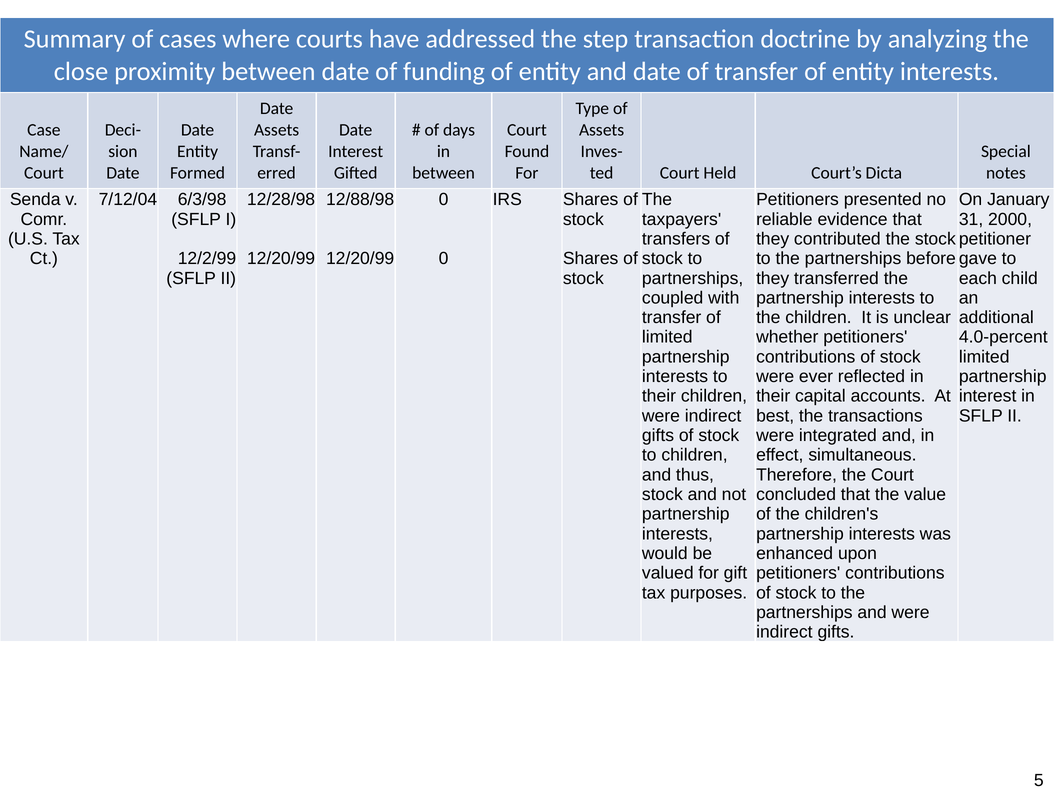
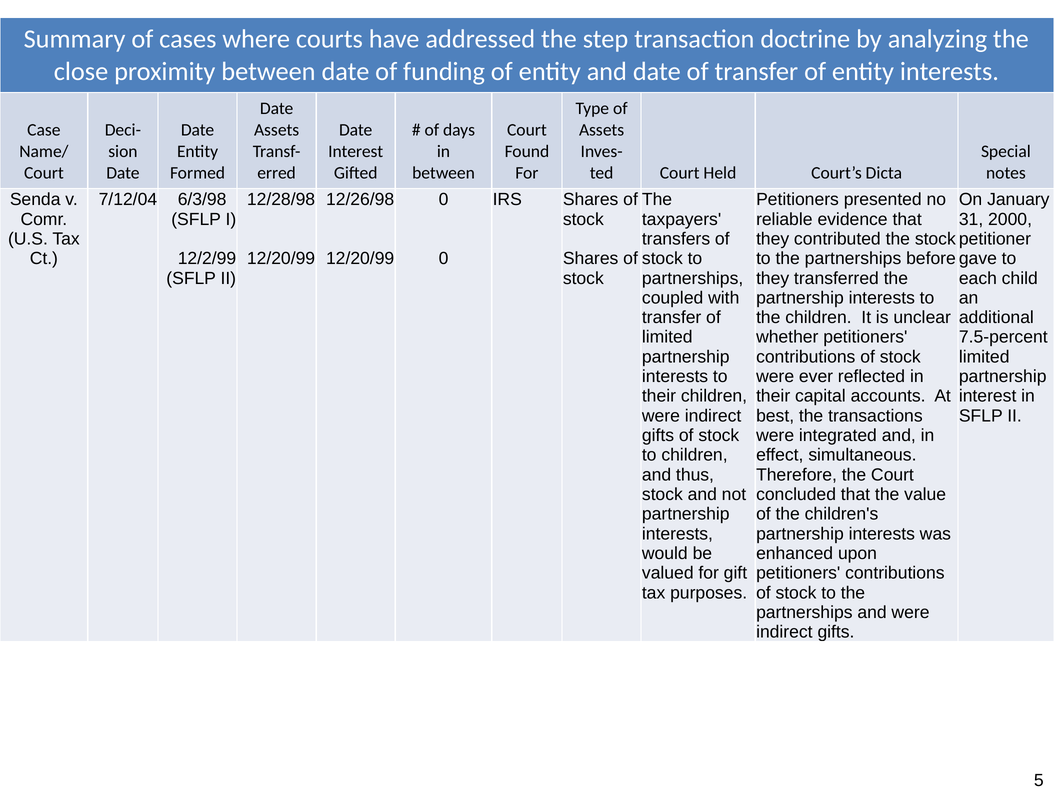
12/88/98: 12/88/98 -> 12/26/98 (360, 200)
4.0-percent: 4.0-percent -> 7.5-percent (1003, 337)
